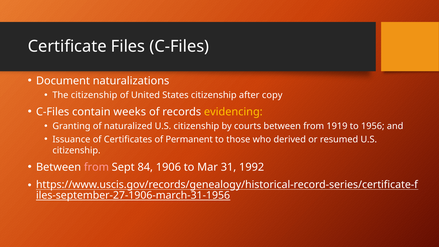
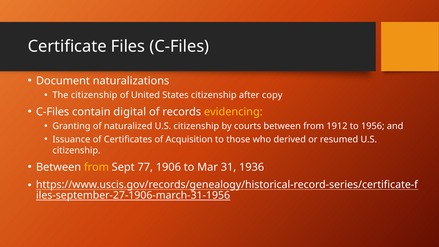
weeks: weeks -> digital (130, 112)
1919: 1919 -> 1912 (337, 126)
Permanent: Permanent -> Acquisition (189, 139)
from colour: pink -> yellow (96, 167)
84: 84 -> 77 (145, 167)
1992: 1992 -> 1936 (252, 167)
